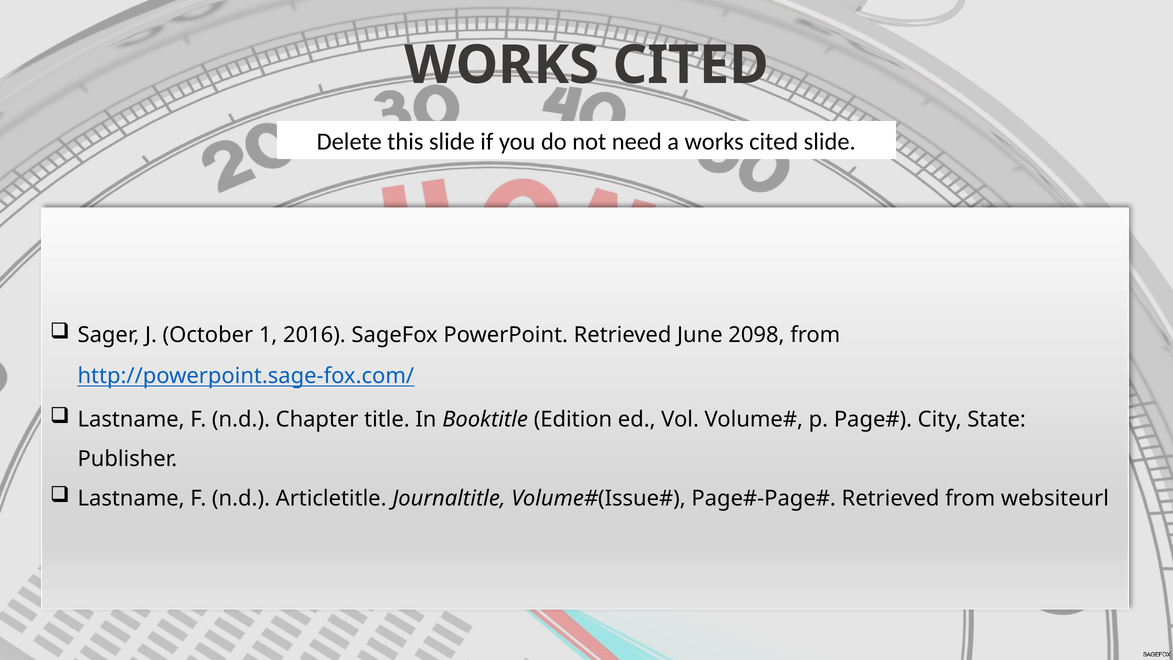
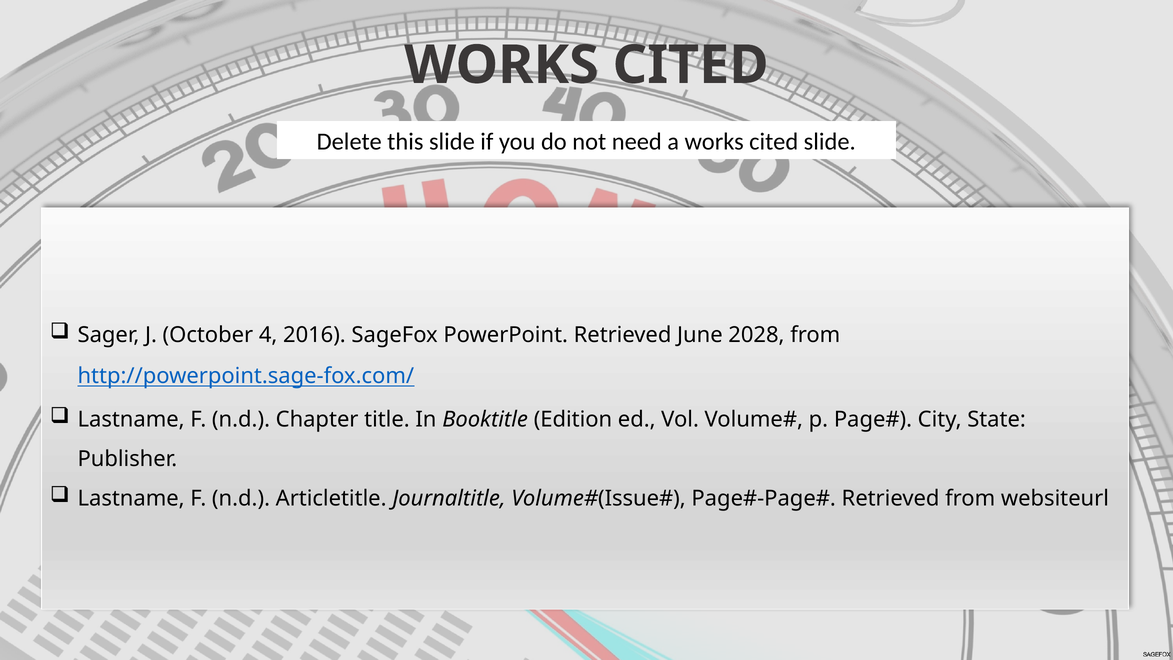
1: 1 -> 4 (268, 335)
2098: 2098 -> 2028 (756, 335)
